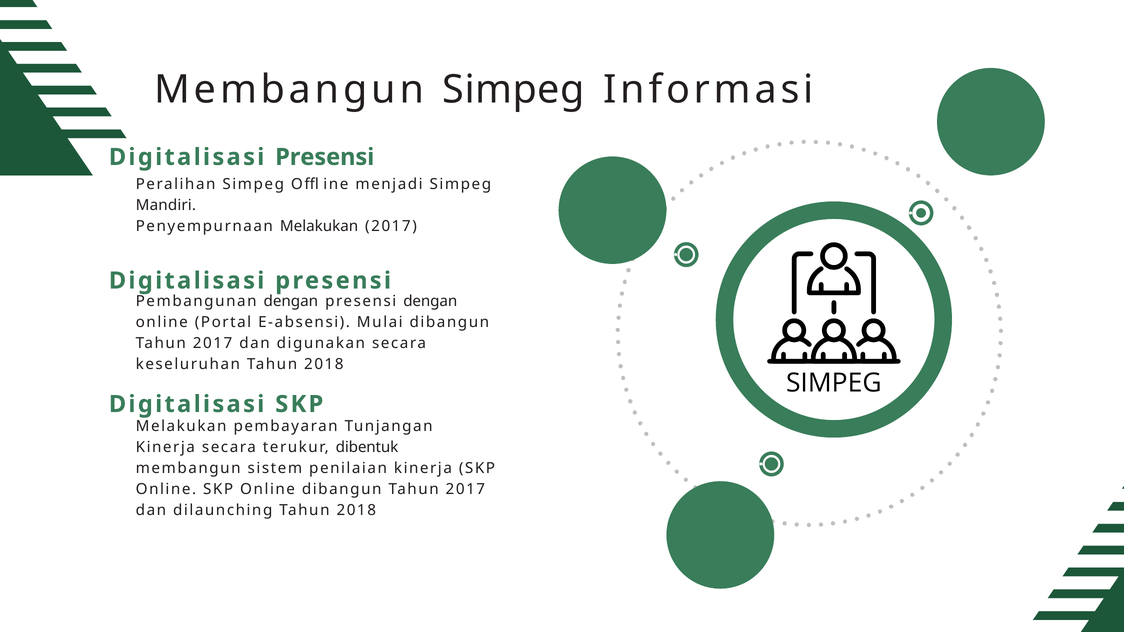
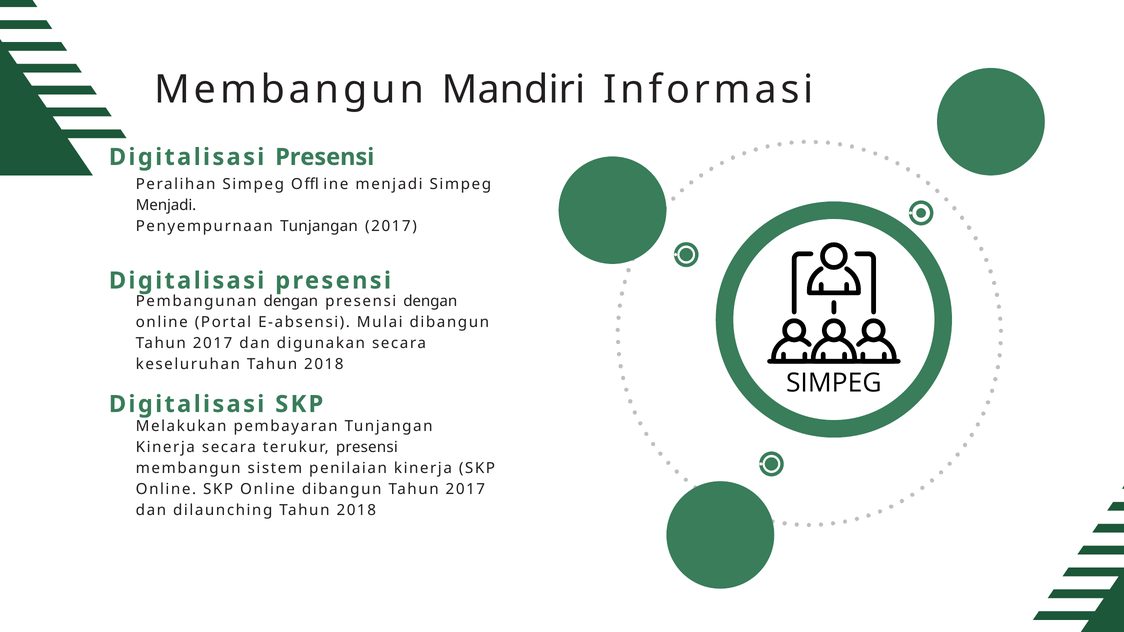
Membangun Simpeg: Simpeg -> Mandiri (514, 90)
Mandiri: Mandiri -> Menjadi (166, 205)
Penyempurnaan Melakukan: Melakukan -> Tunjangan (319, 226)
terukur dibentuk: dibentuk -> presensi (367, 447)
